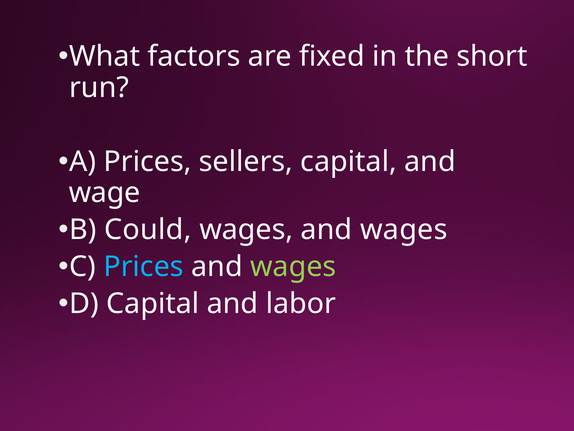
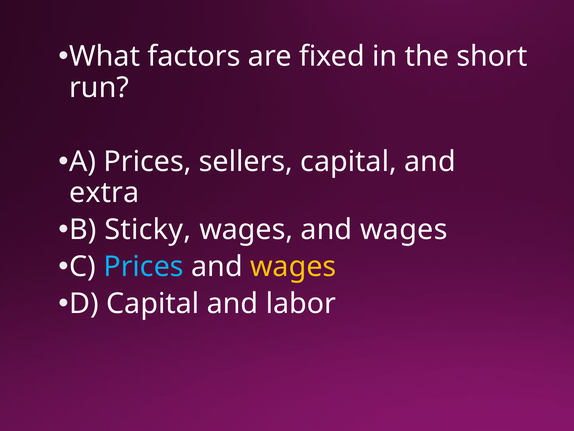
wage: wage -> extra (104, 192)
Could: Could -> Sticky (148, 229)
wages colour: light green -> yellow (293, 266)
